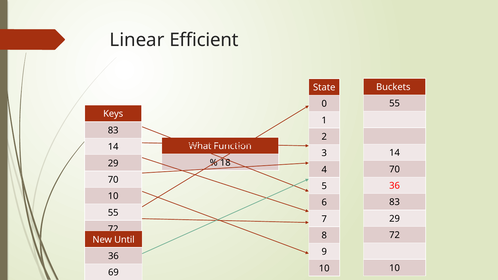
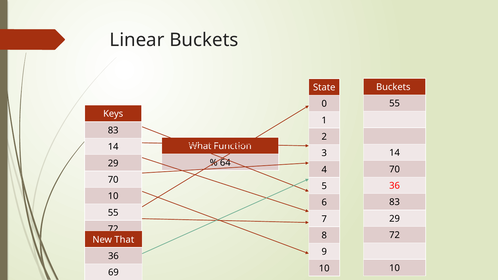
Linear Efficient: Efficient -> Buckets (204, 40)
18: 18 -> 64 (225, 163)
Until: Until -> That (124, 240)
